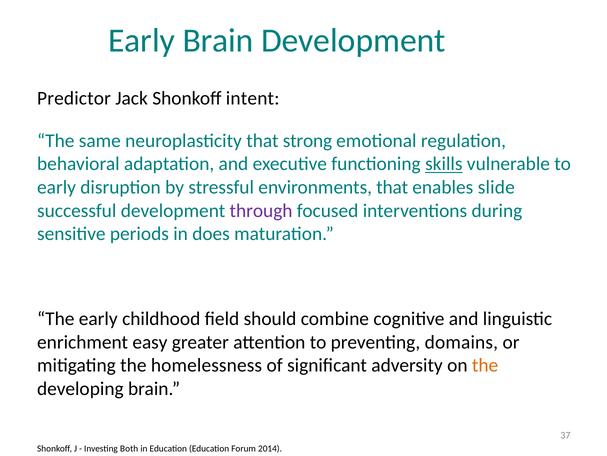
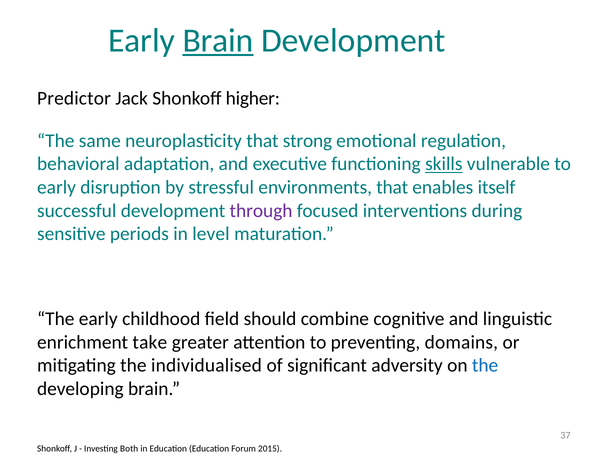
Brain underline: none -> present (218, 41)
intent: intent -> higher (253, 98)
slide: slide -> itself (497, 187)
does: does -> level (211, 234)
easy: easy -> take (150, 342)
homelessness: homelessness -> individualised (206, 365)
the colour: orange -> blue (485, 365)
2014: 2014 -> 2015 (270, 448)
